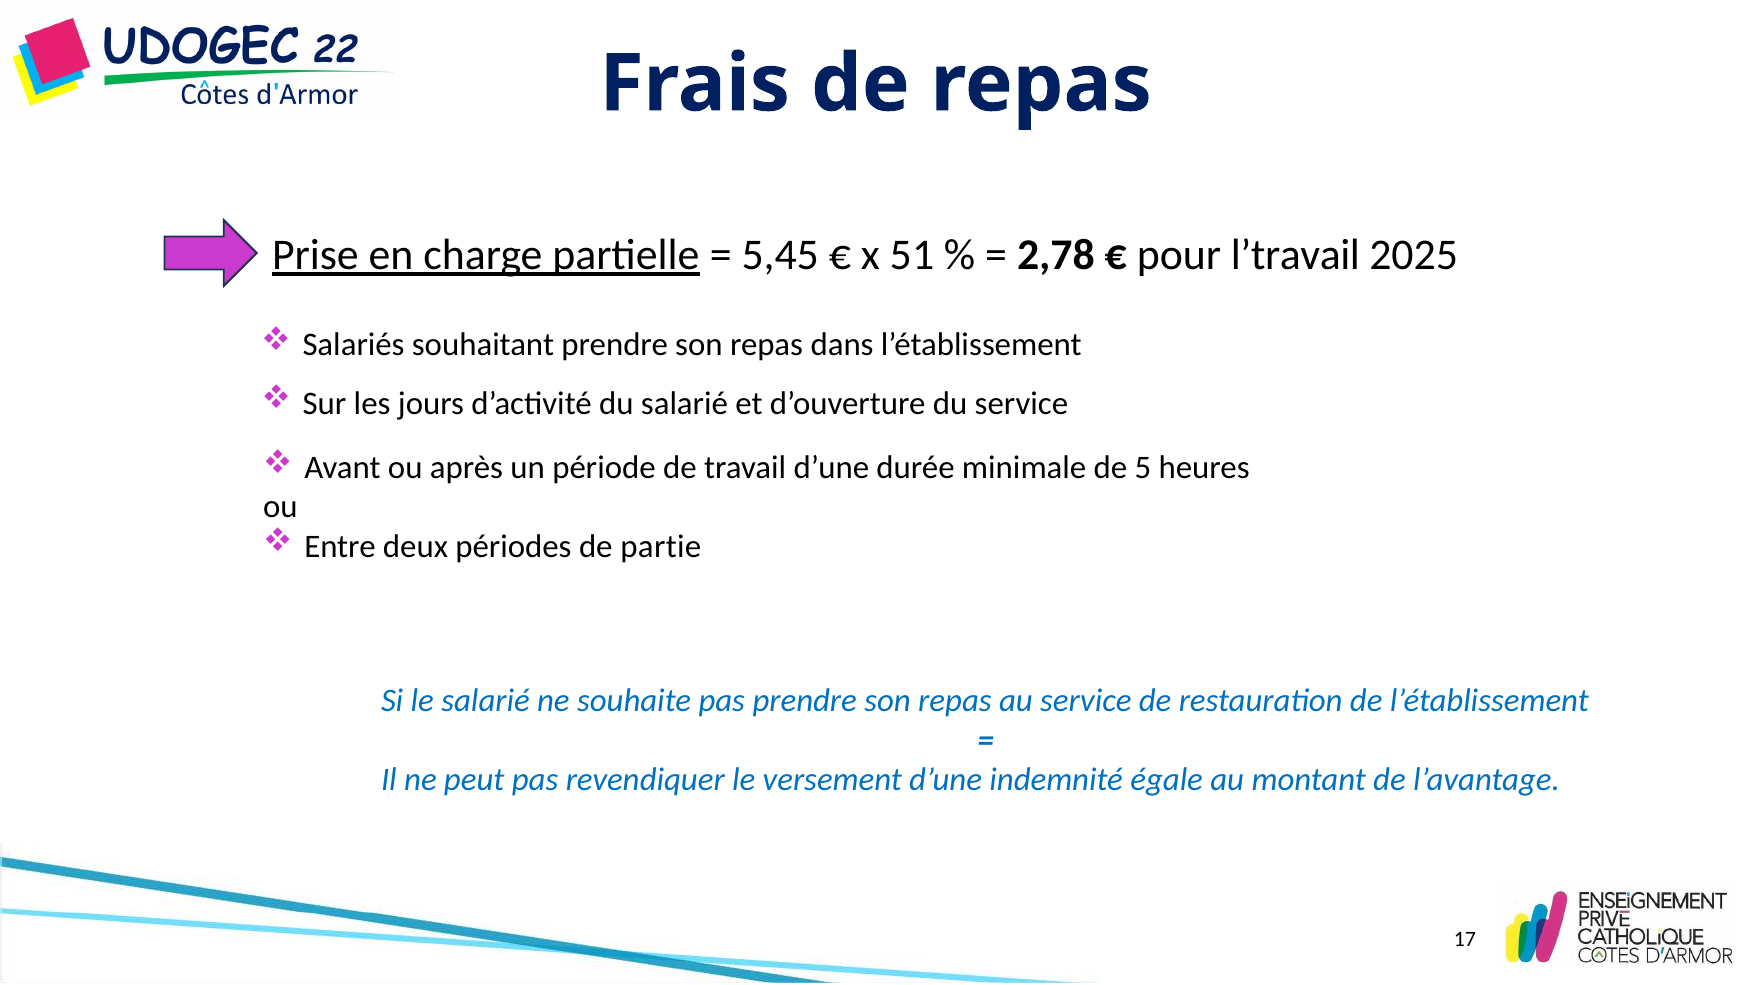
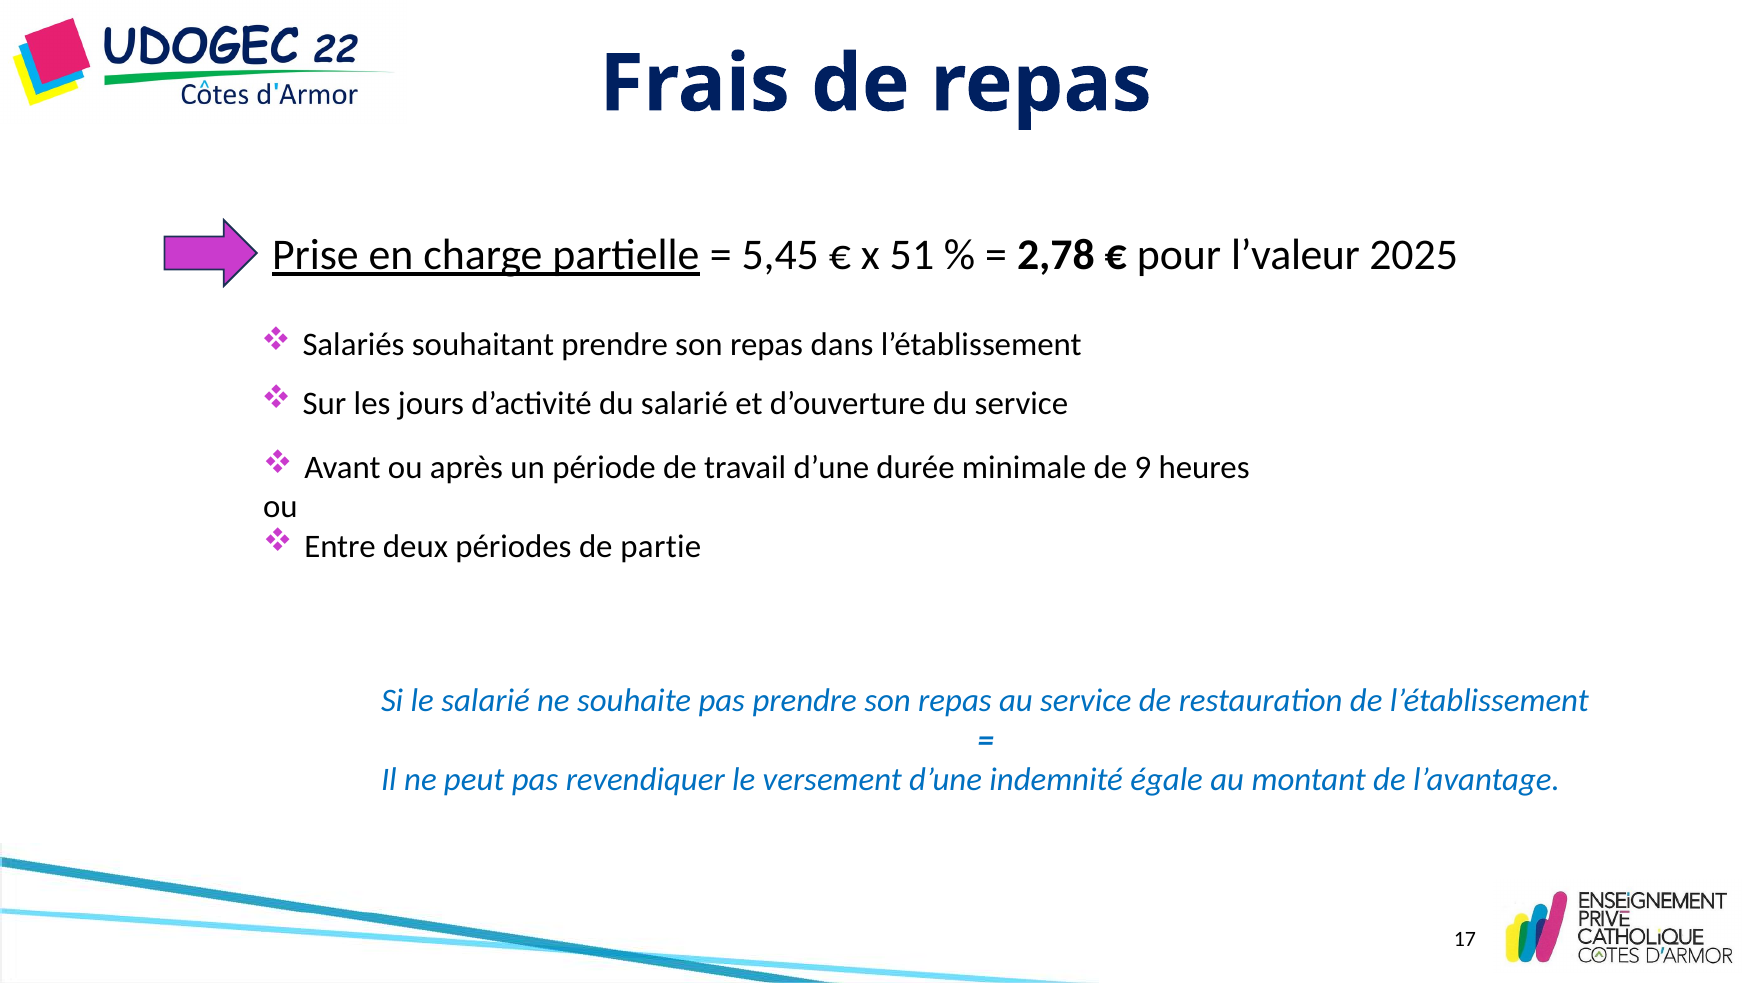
l’travail: l’travail -> l’valeur (1295, 255)
5: 5 -> 9 (1143, 468)
